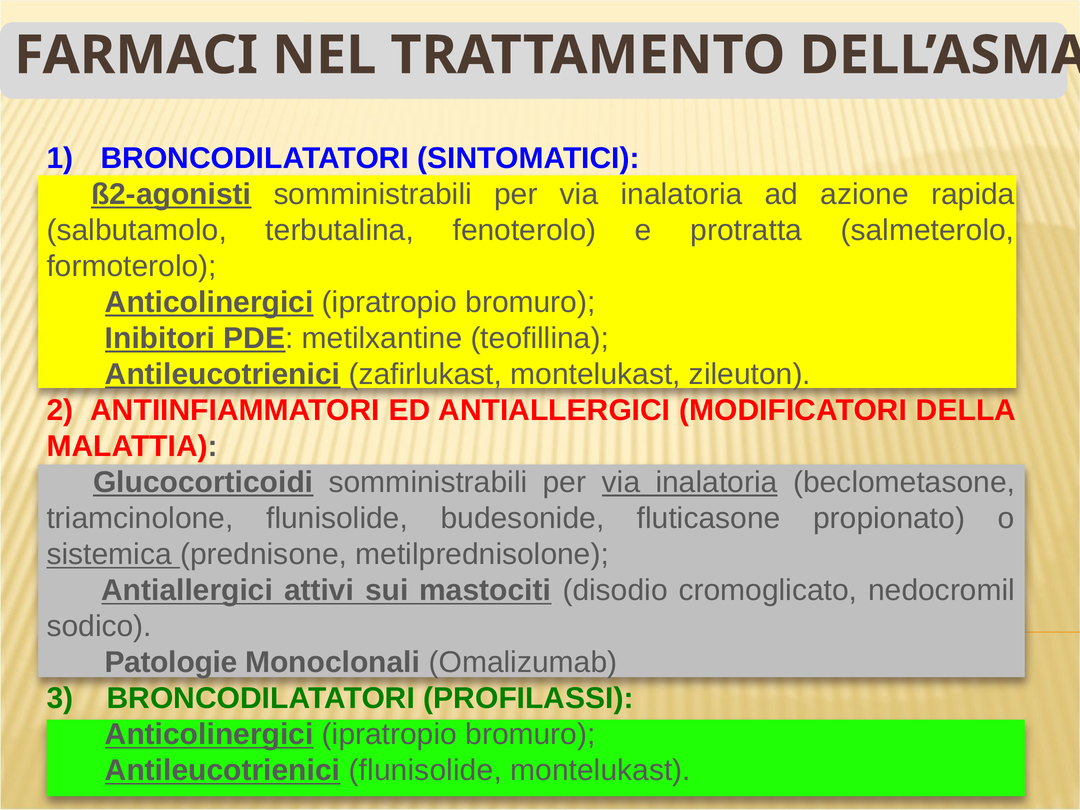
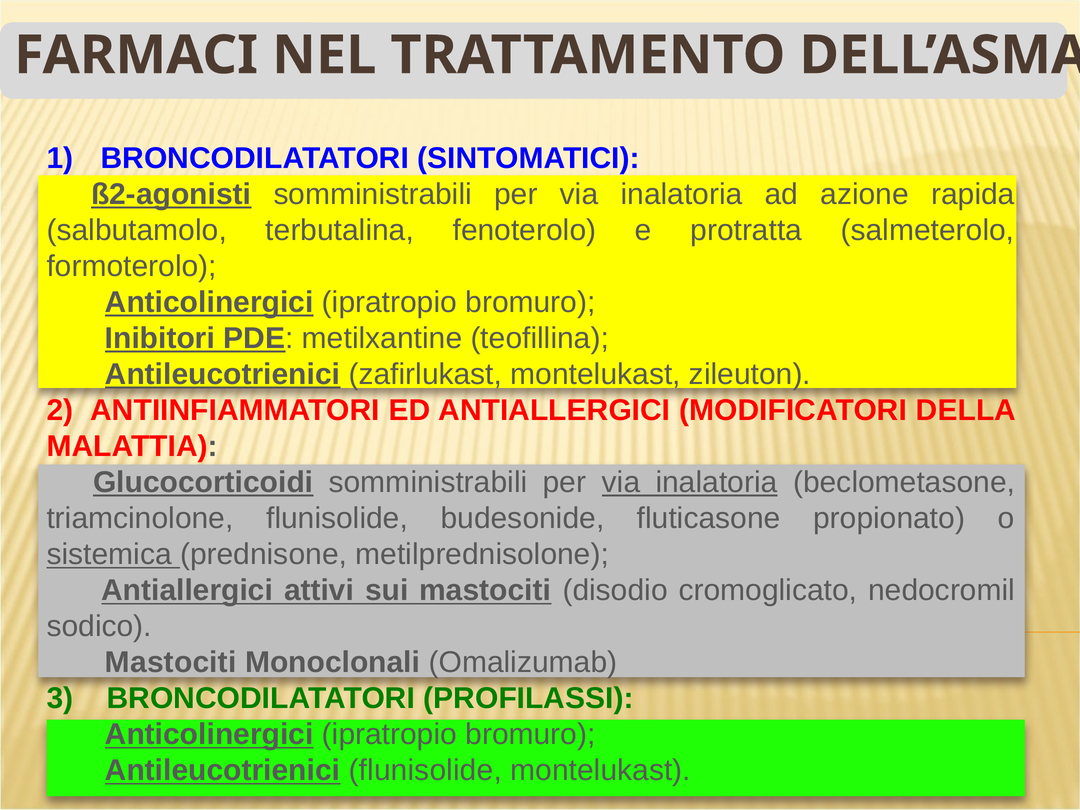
Patologie: Patologie -> Mastociti (171, 662)
